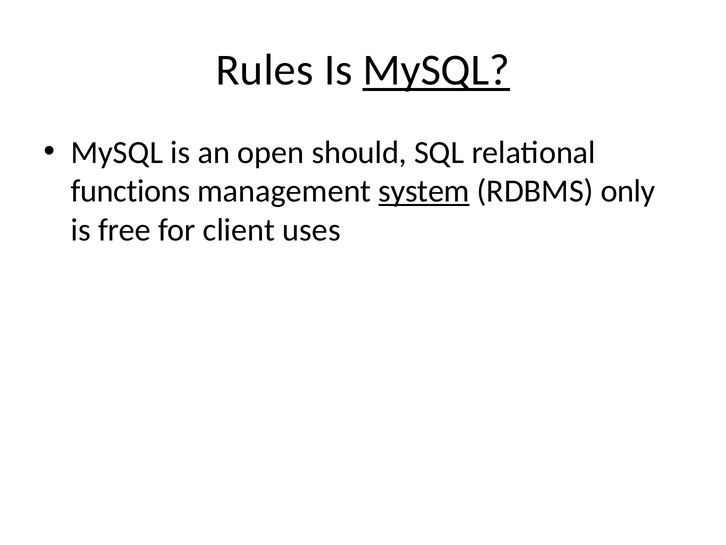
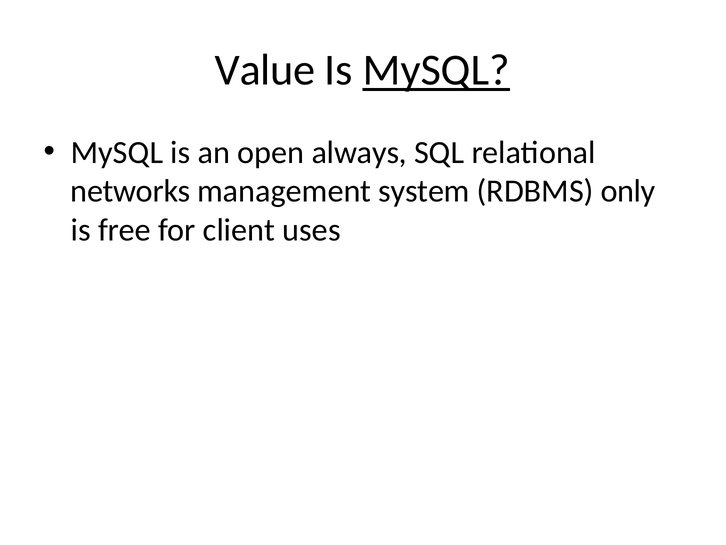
Rules: Rules -> Value (265, 70)
should: should -> always (359, 152)
functions: functions -> networks (130, 191)
system underline: present -> none (424, 191)
